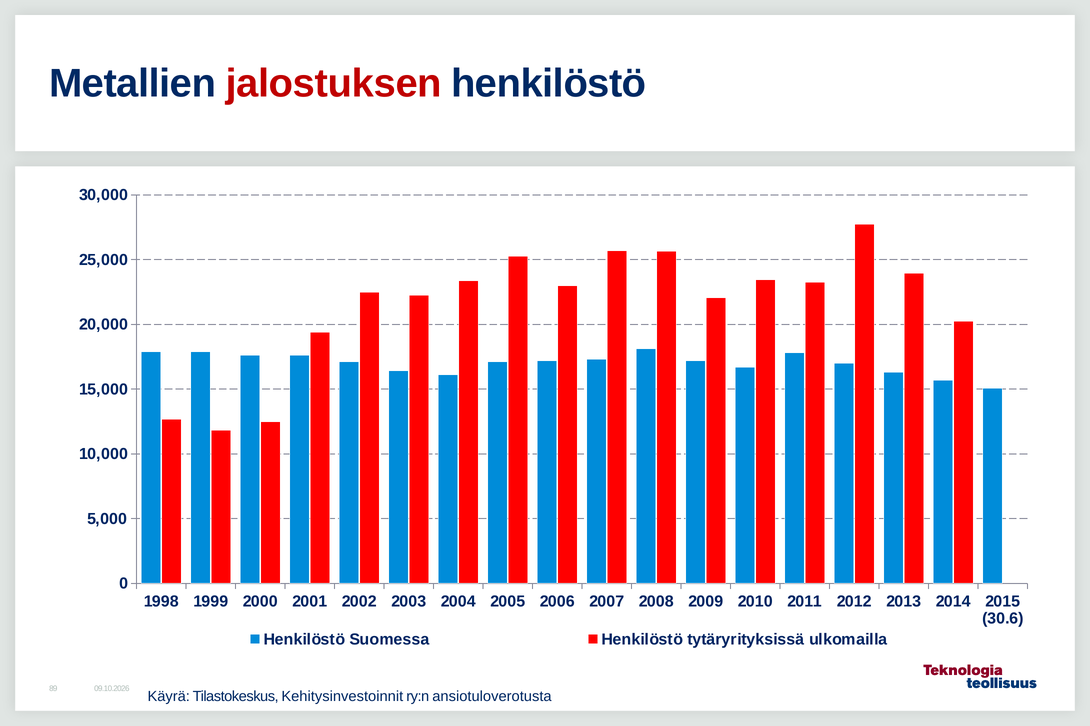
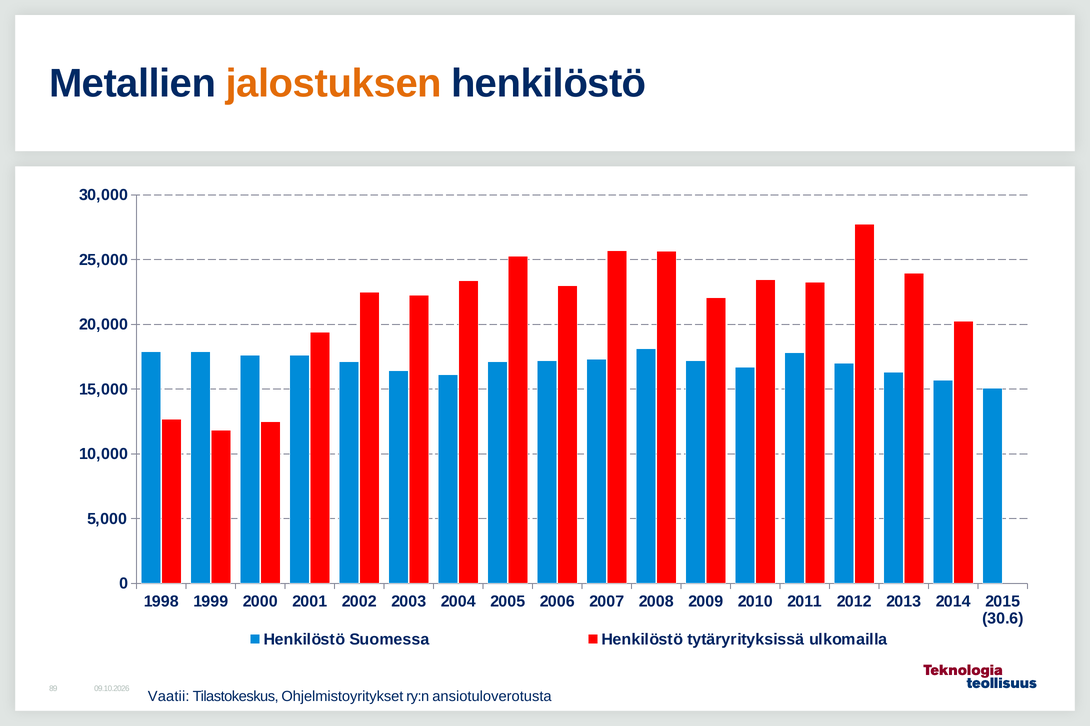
jalostuksen colour: red -> orange (334, 84)
Käyrä: Käyrä -> Vaatii (169, 697)
Kehitysinvestoinnit: Kehitysinvestoinnit -> Ohjelmistoyritykset (342, 697)
